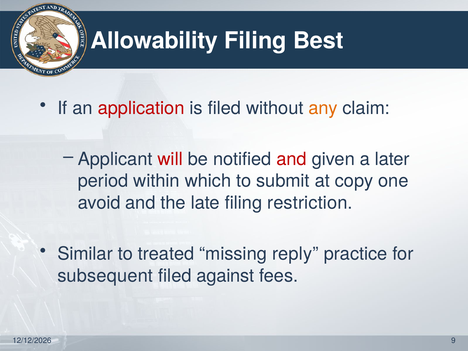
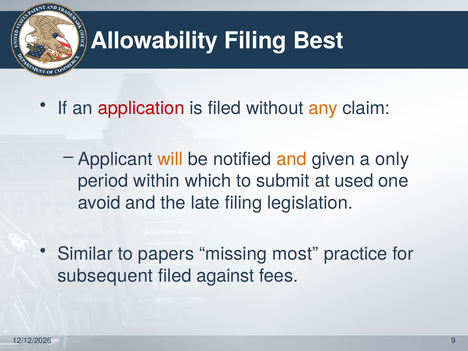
will colour: red -> orange (170, 159)
and colour: red -> orange (292, 159)
later: later -> only (392, 159)
copy: copy -> used (354, 181)
restriction: restriction -> legislation (310, 203)
treated: treated -> papers (166, 254)
reply: reply -> most (295, 254)
